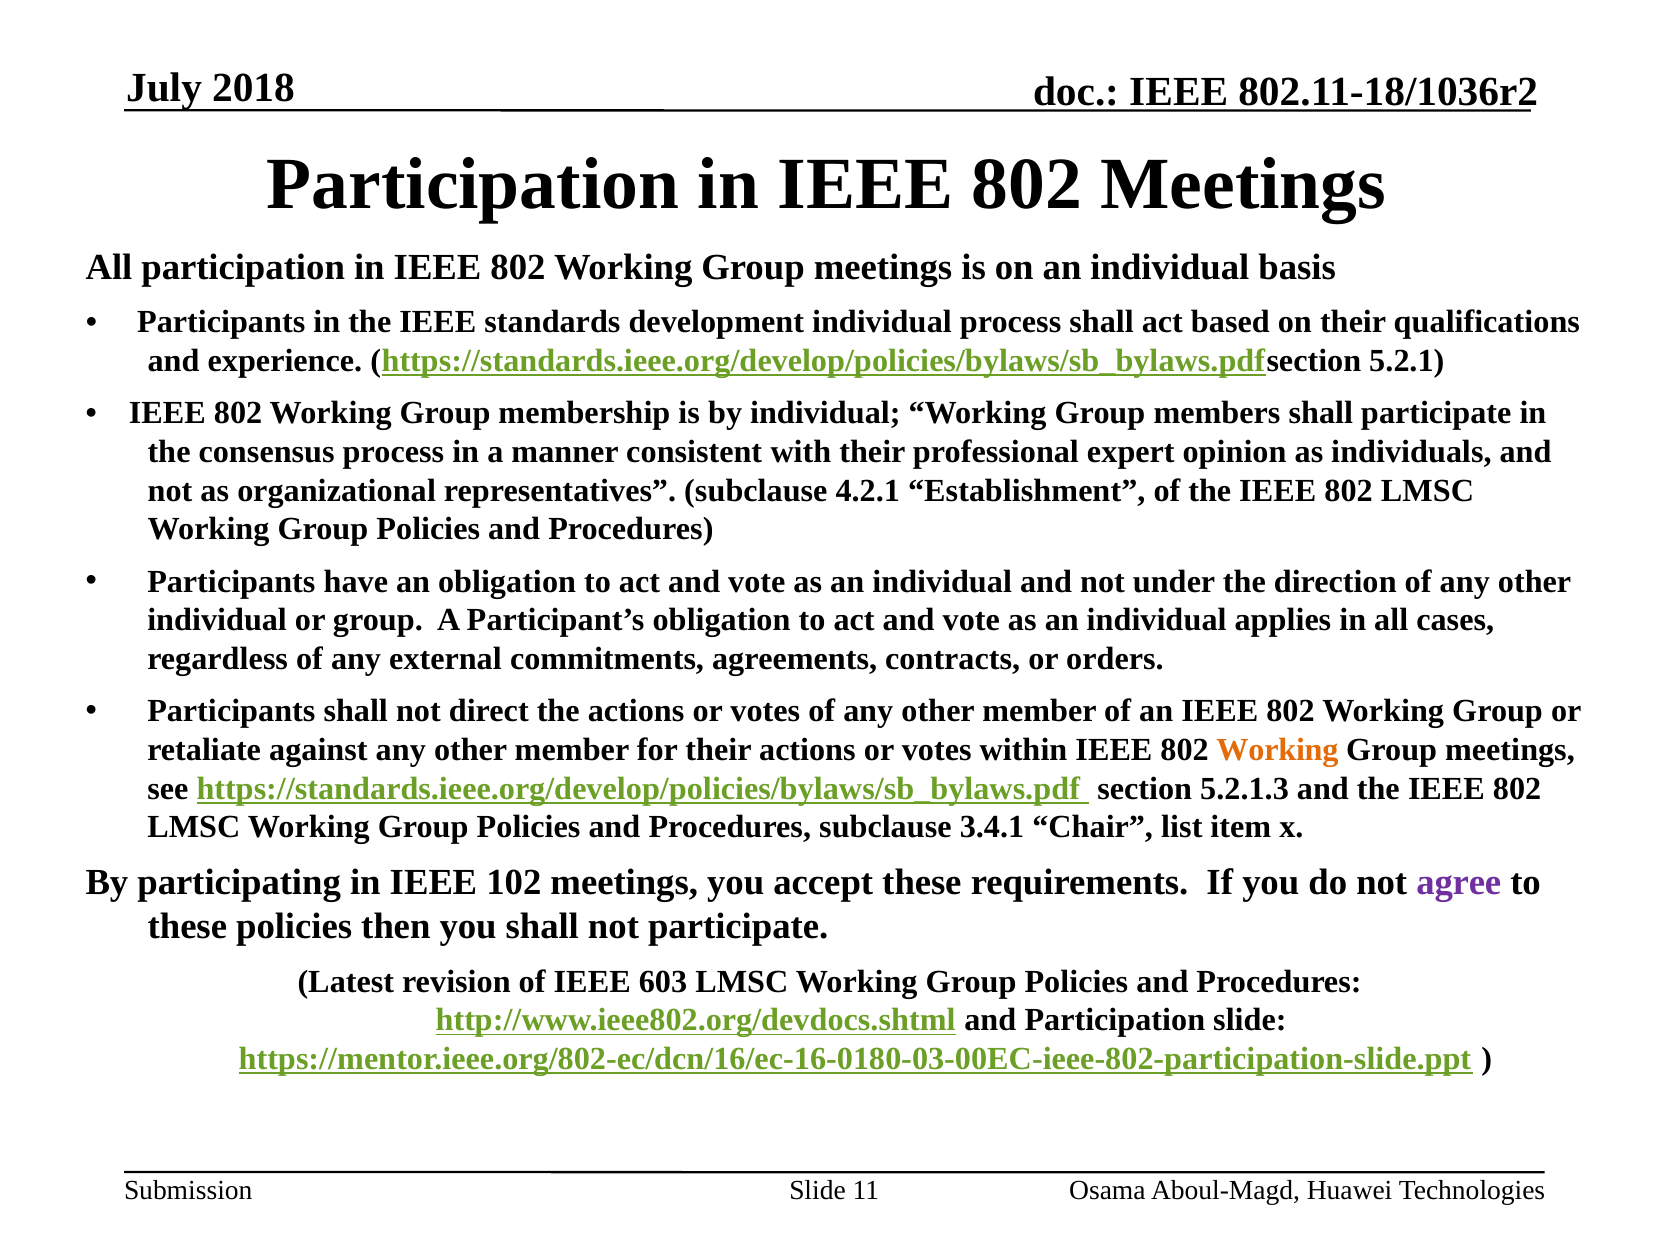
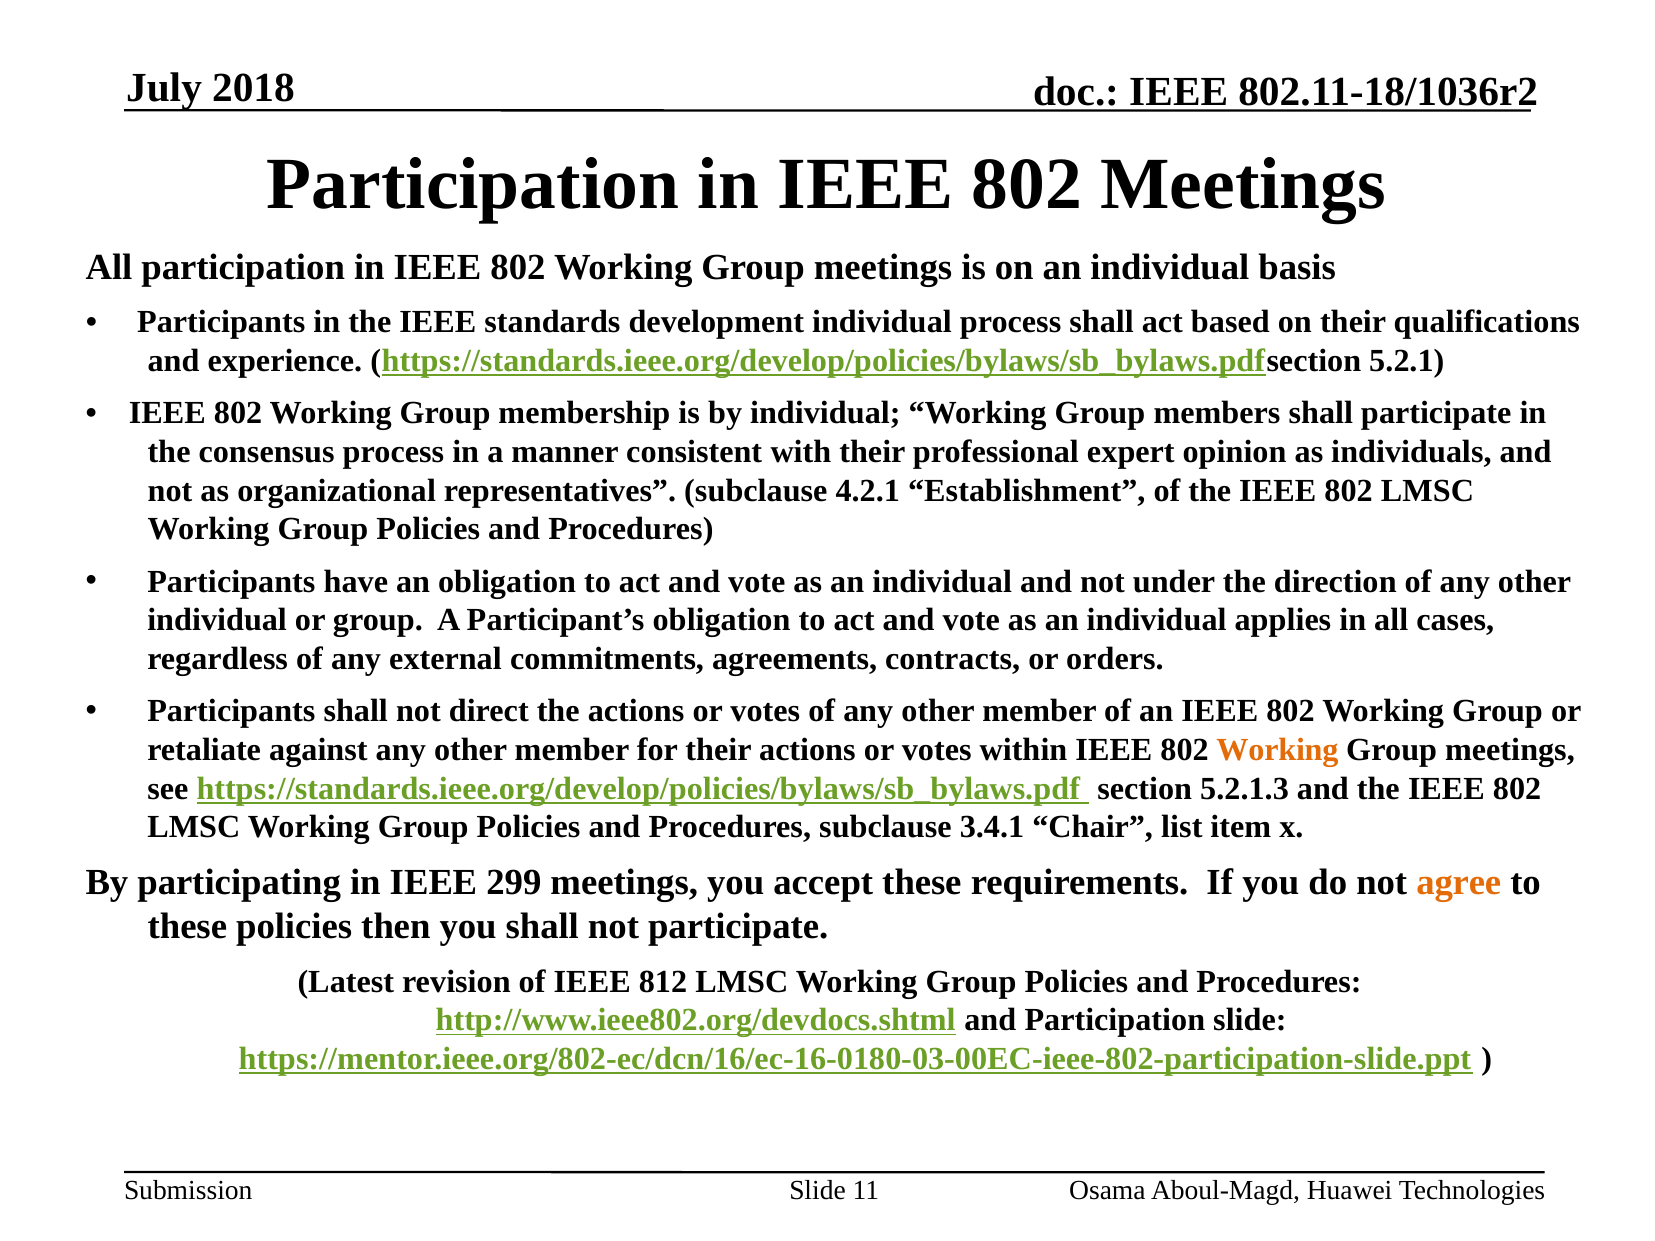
102: 102 -> 299 (514, 883)
agree colour: purple -> orange (1459, 883)
603: 603 -> 812 (663, 982)
